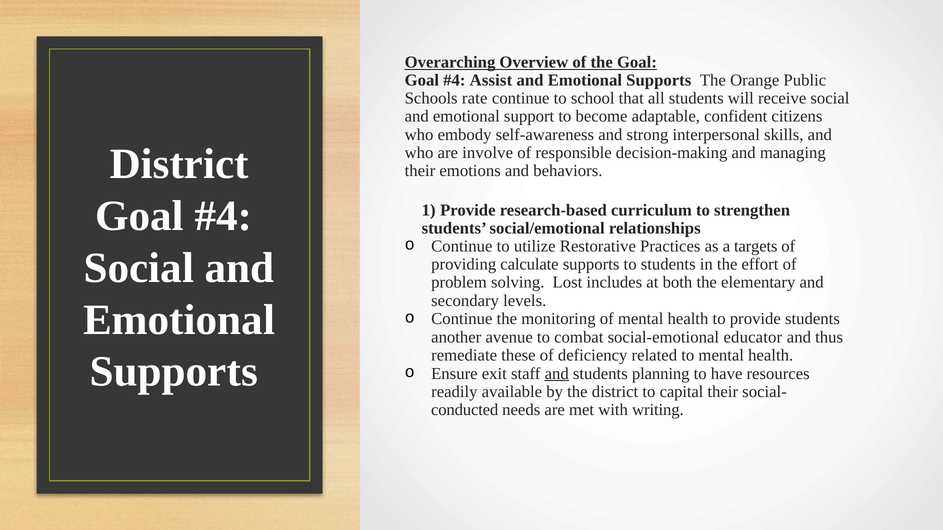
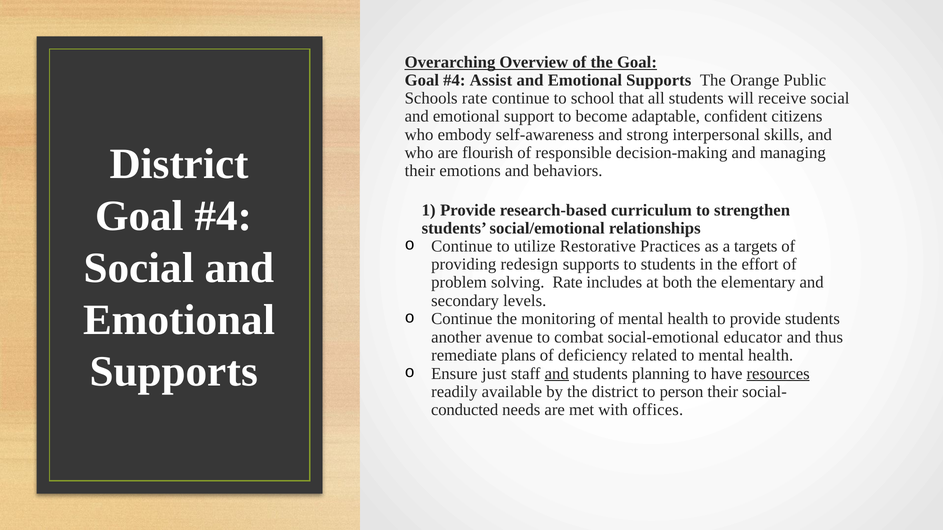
involve: involve -> flourish (488, 153)
calculate: calculate -> redesign (529, 265)
solving Lost: Lost -> Rate (568, 283)
these: these -> plans (518, 355)
exit: exit -> just (494, 374)
resources underline: none -> present (778, 374)
capital: capital -> person (682, 392)
writing: writing -> offices (658, 410)
